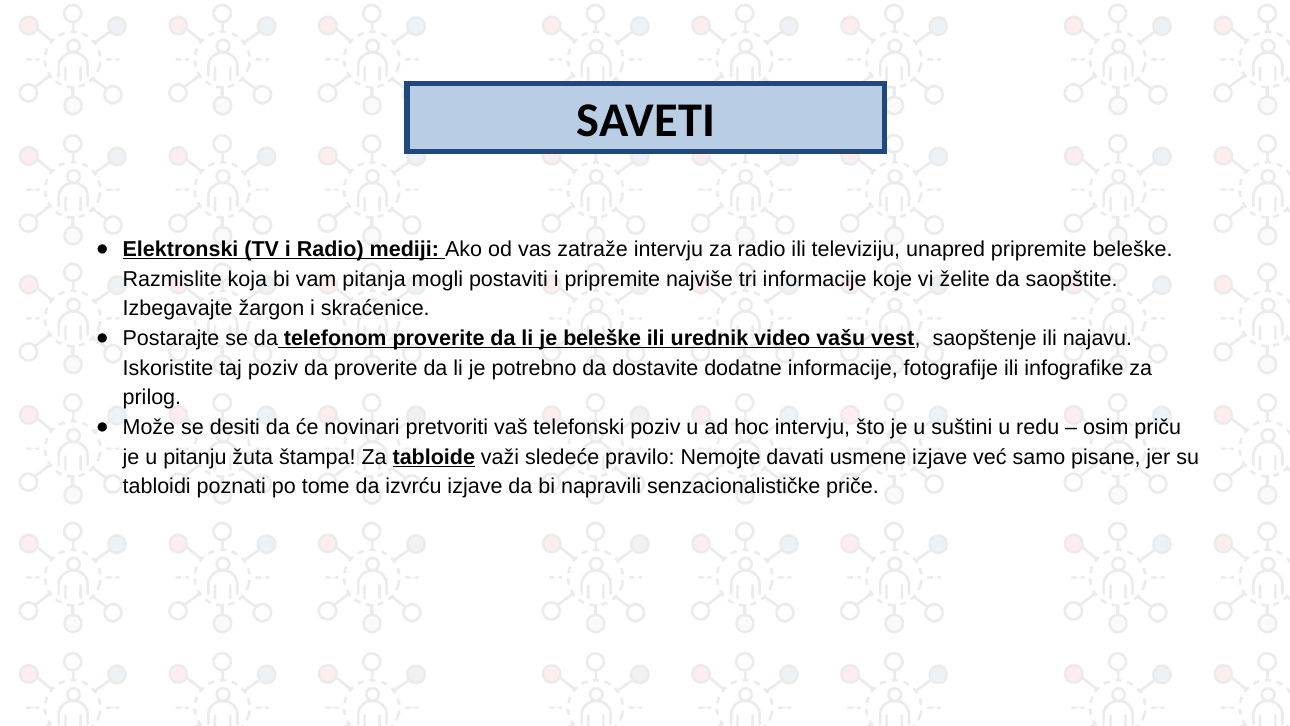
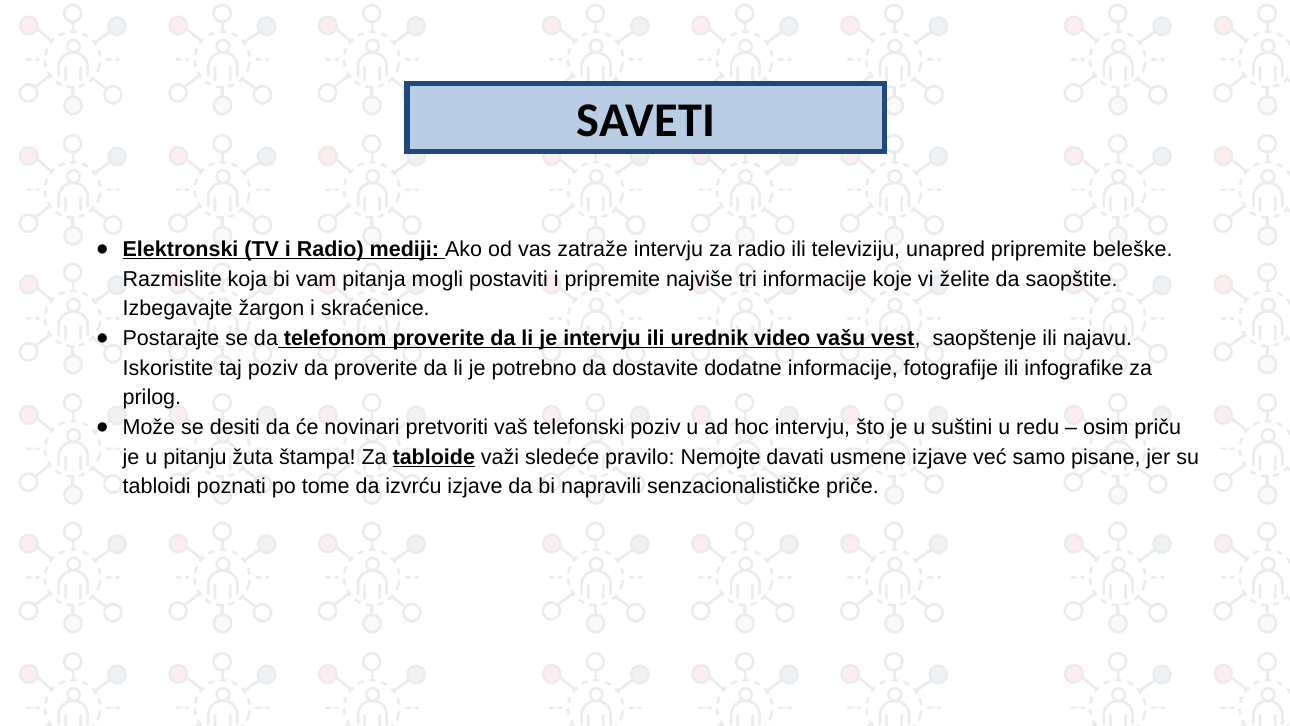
je beleške: beleške -> intervju (602, 338)
